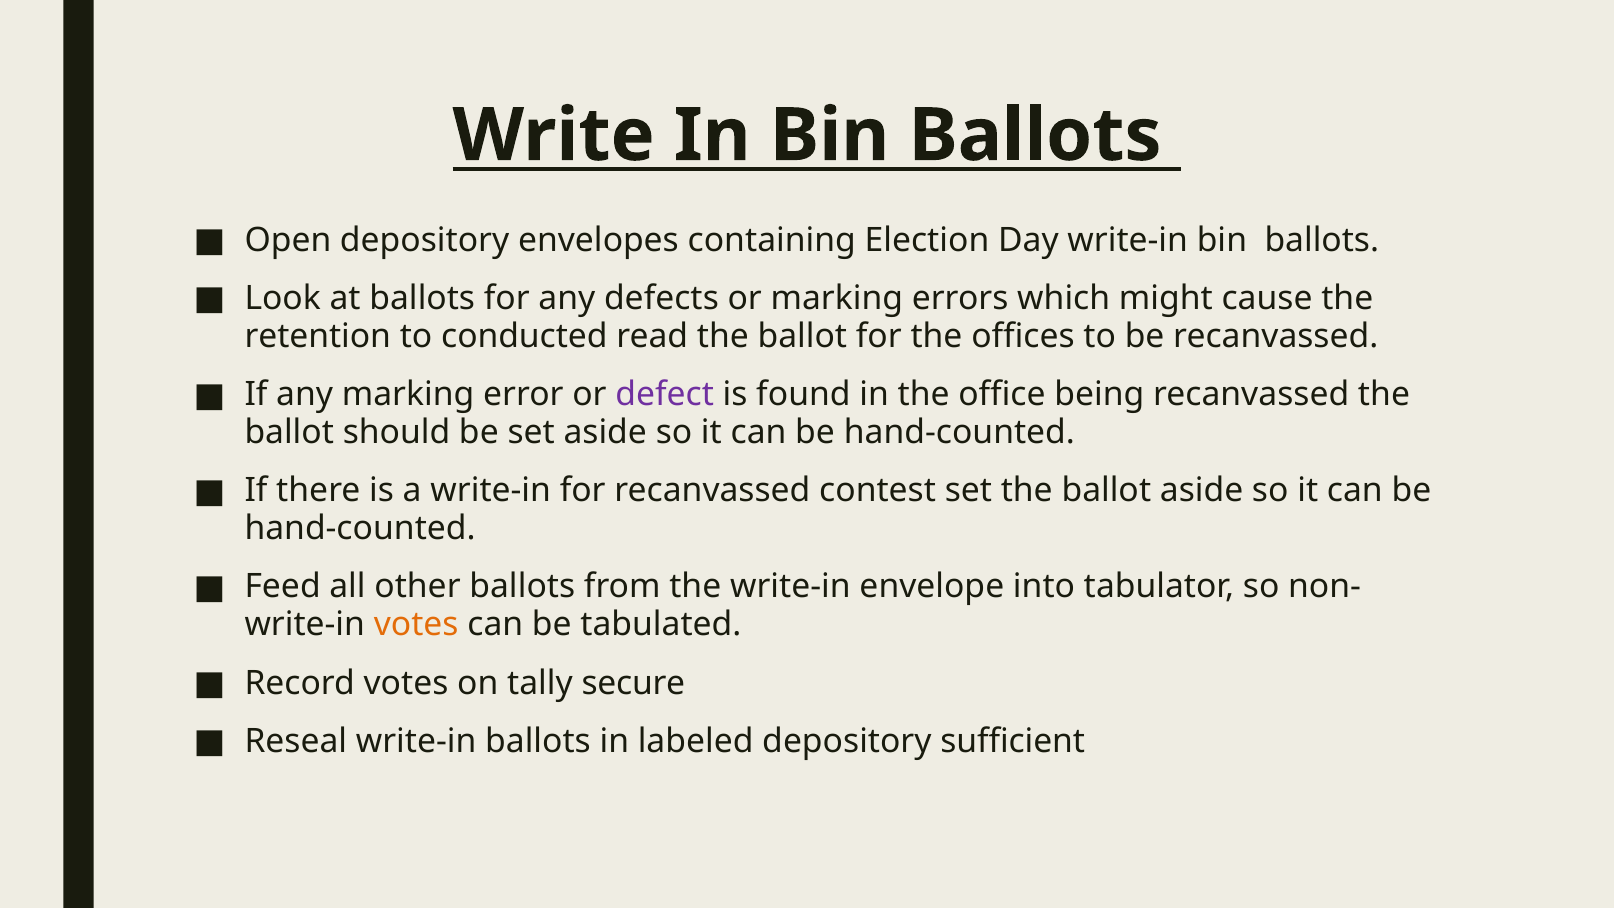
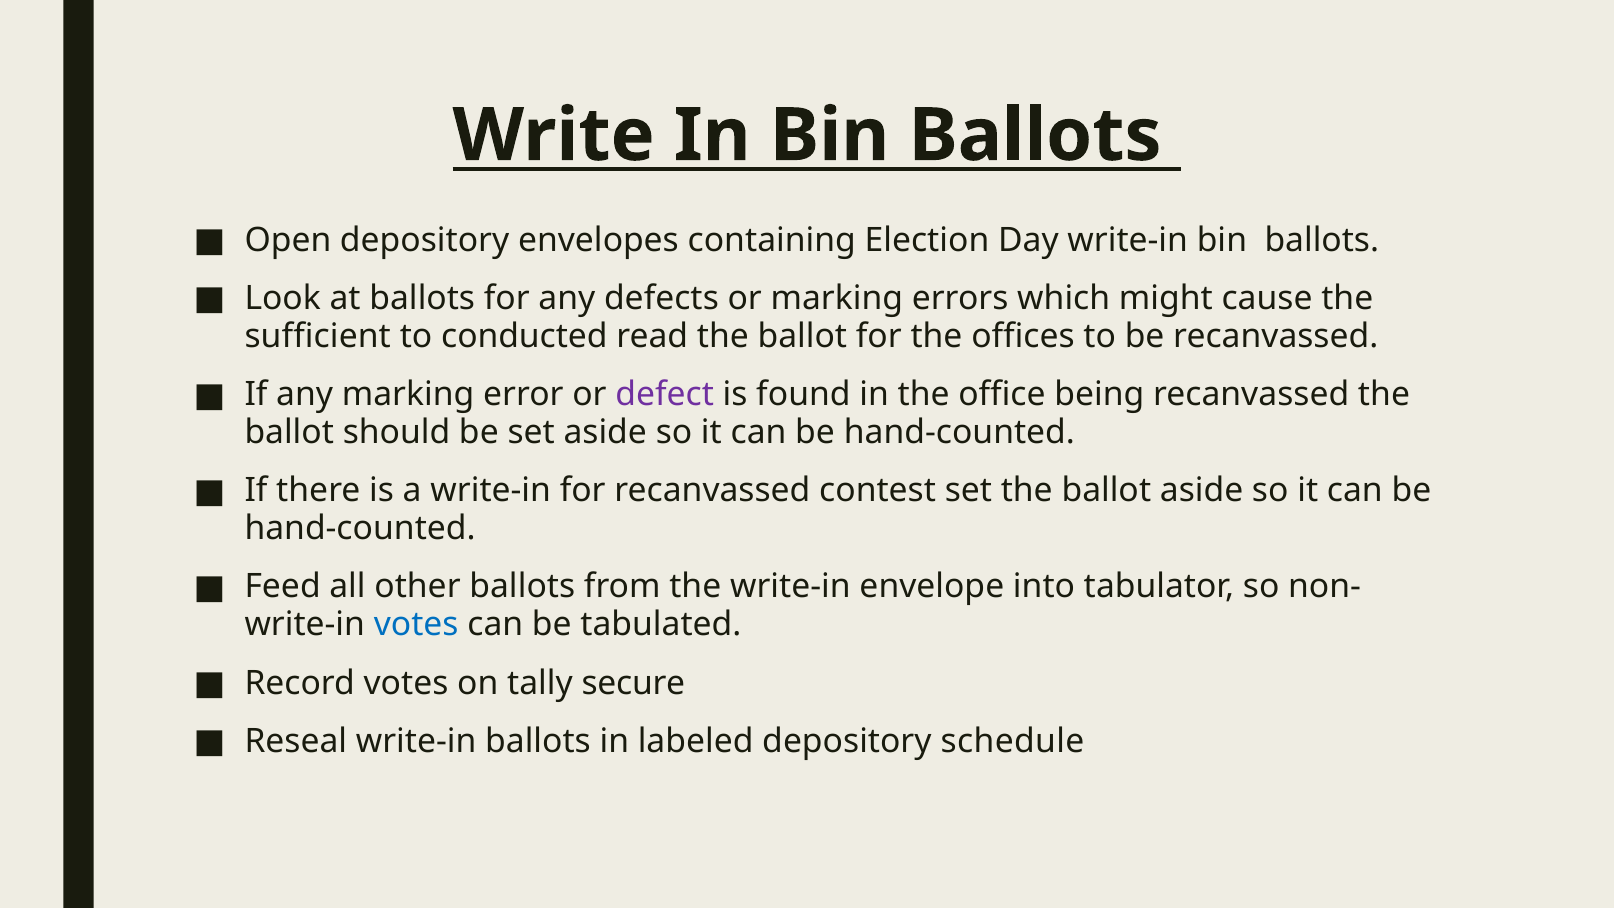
retention: retention -> sufficient (318, 336)
votes colour: orange -> blue (416, 625)
sufficient: sufficient -> schedule (1012, 741)
